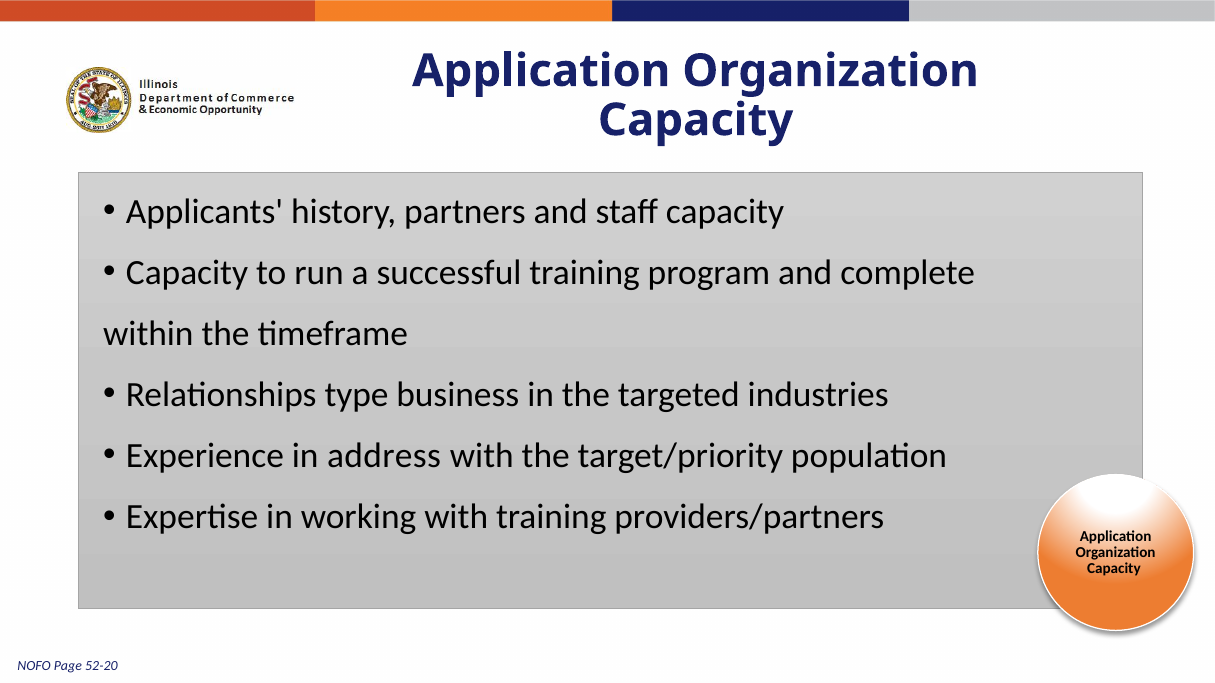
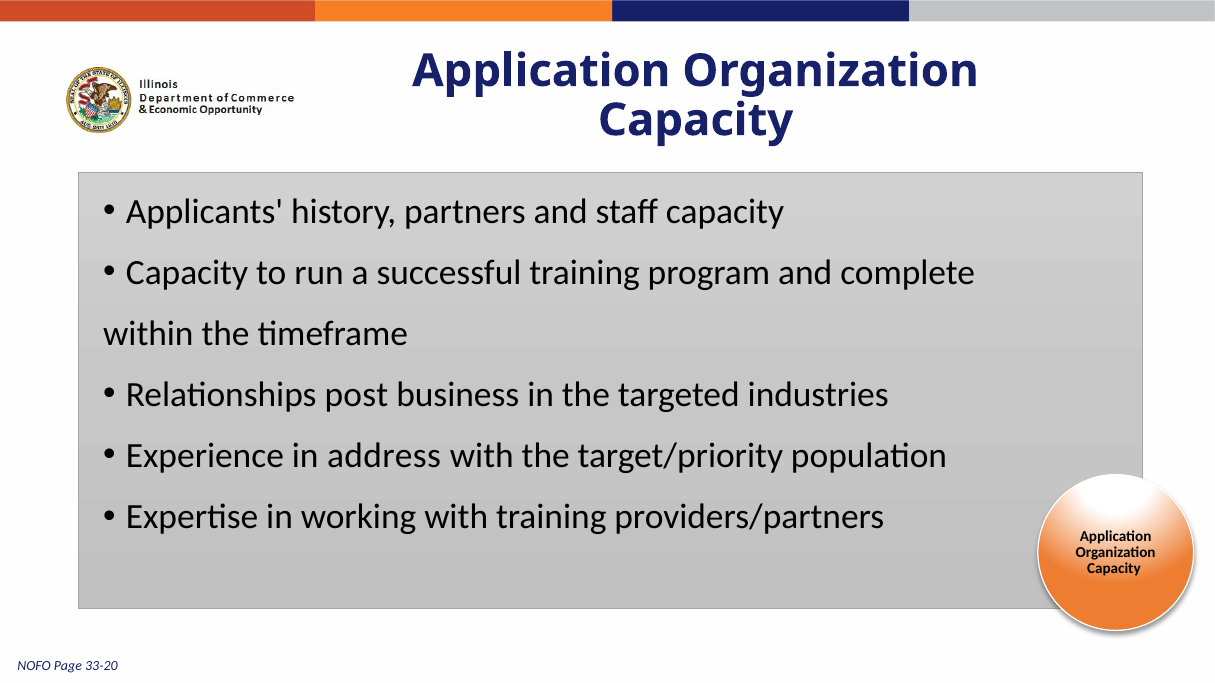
type: type -> post (356, 395)
52-20: 52-20 -> 33-20 (101, 667)
